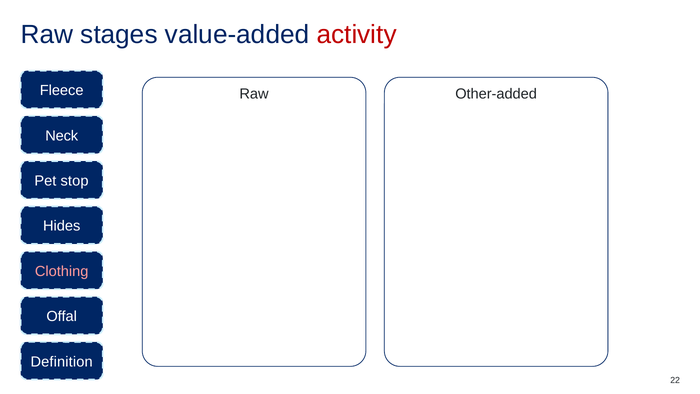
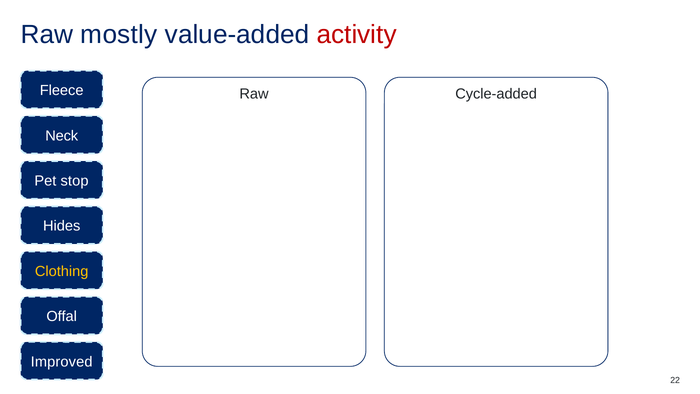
stages: stages -> mostly (119, 35)
Other-added: Other-added -> Cycle-added (496, 94)
Clothing colour: pink -> yellow (62, 271)
Definition: Definition -> Improved (62, 362)
